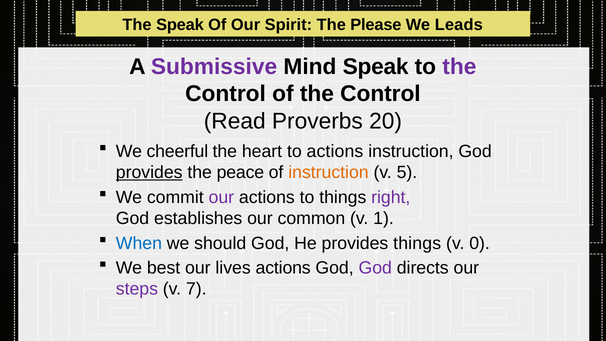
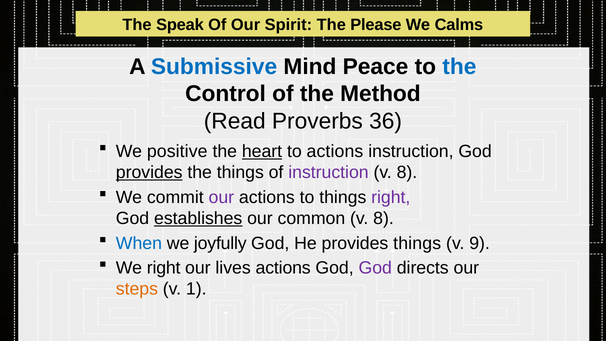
Leads: Leads -> Calms (459, 25)
Submissive colour: purple -> blue (214, 67)
Mind Speak: Speak -> Peace (376, 67)
the colour: purple -> blue (459, 67)
of the Control: Control -> Method (380, 94)
20: 20 -> 36 (386, 121)
cheerful: cheerful -> positive (177, 151)
heart underline: none -> present (262, 151)
the peace: peace -> things (240, 172)
instruction colour: orange -> purple (328, 172)
5: 5 -> 8 (407, 172)
establishes underline: none -> present (198, 218)
1: 1 -> 8 (383, 218)
should: should -> joyfully (220, 243)
0: 0 -> 9 (480, 243)
We best: best -> right (164, 268)
steps colour: purple -> orange (137, 289)
7: 7 -> 1 (196, 289)
